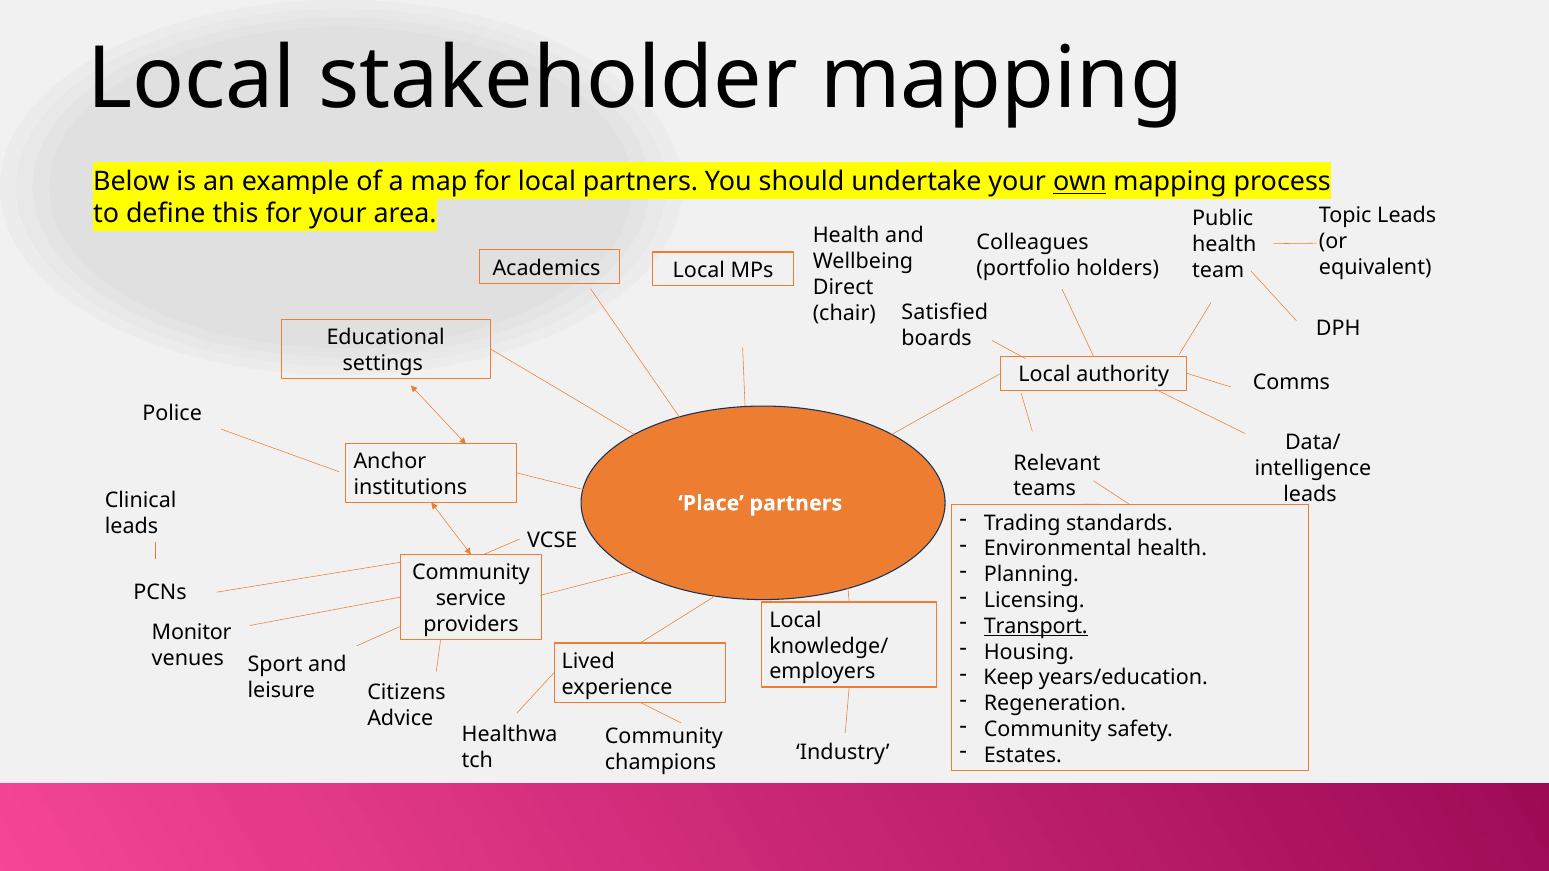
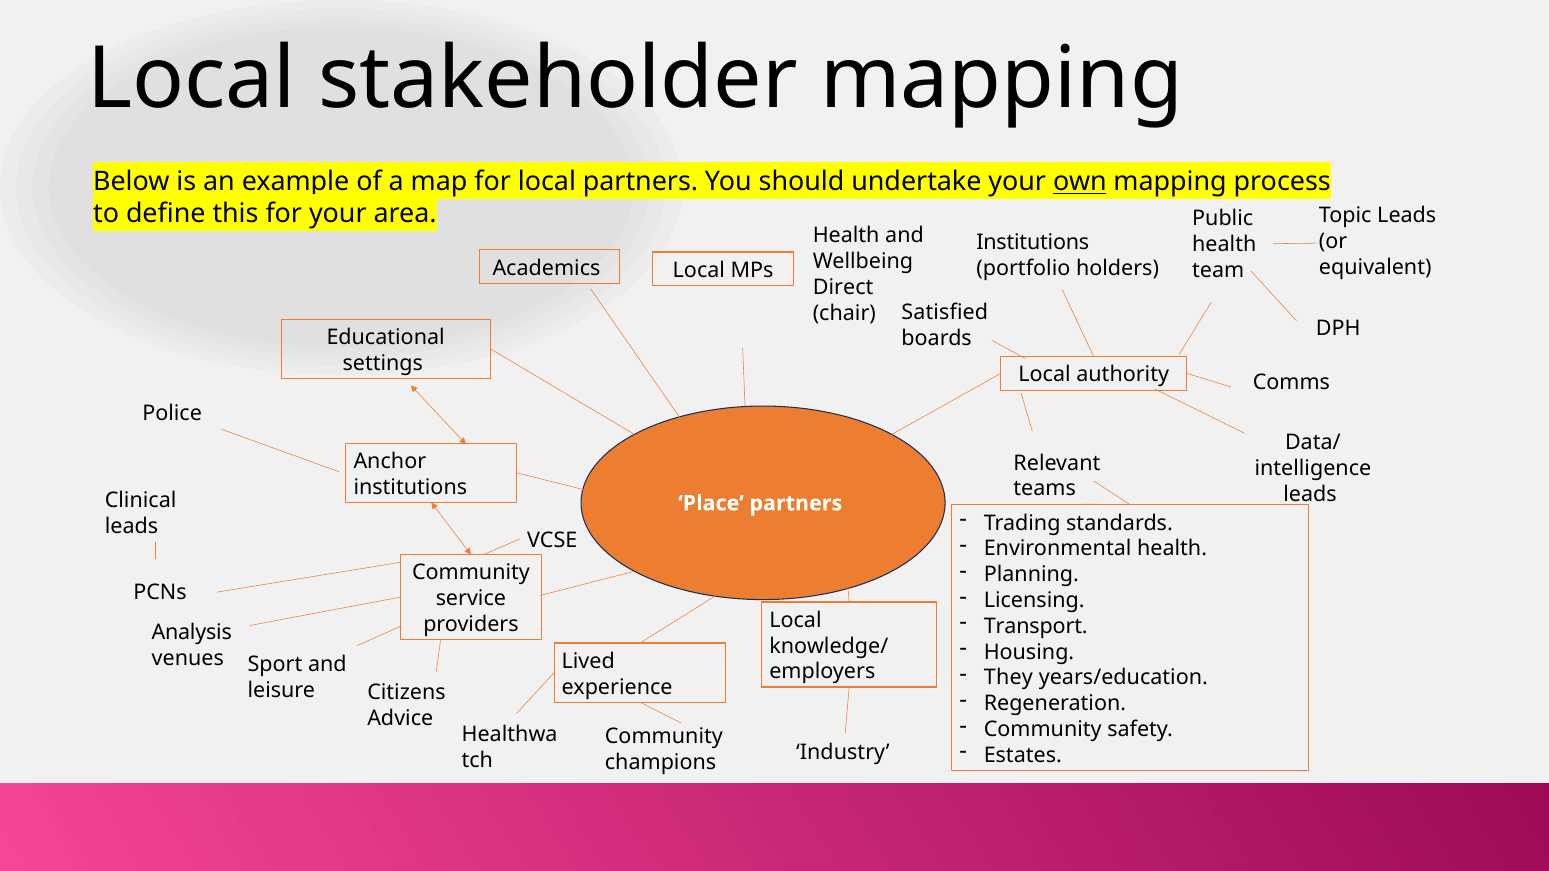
Colleagues: Colleagues -> Institutions (1033, 242)
Transport underline: present -> none (1036, 626)
Monitor: Monitor -> Analysis (192, 632)
Keep: Keep -> They (1008, 678)
